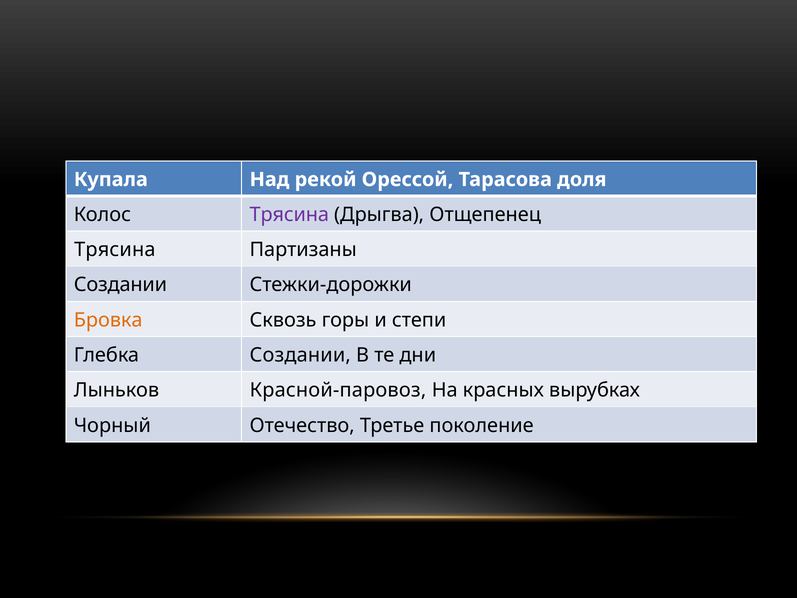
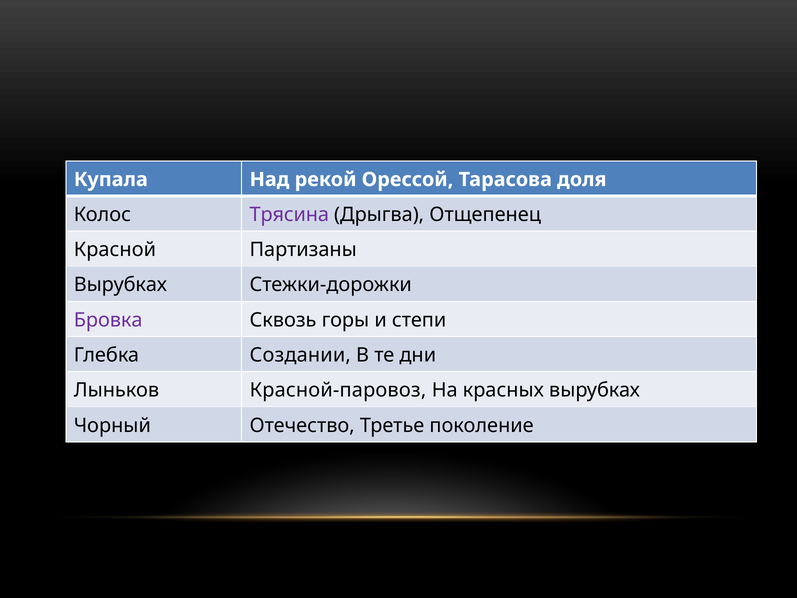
Трясина: Трясина -> Красной (115, 250)
Создании: Создании -> Вырубках (120, 285)
Бровка colour: orange -> purple (108, 320)
